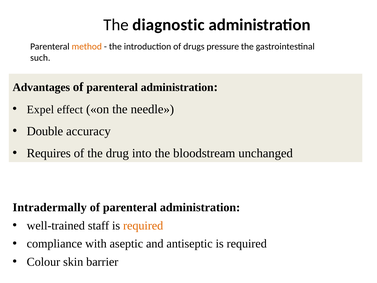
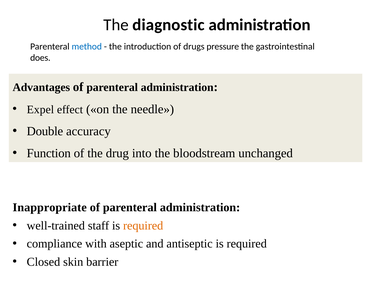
method colour: orange -> blue (87, 46)
such: such -> does (40, 58)
Requires: Requires -> Function (49, 153)
Intradermally: Intradermally -> Inappropriate (50, 207)
Colour: Colour -> Closed (43, 262)
